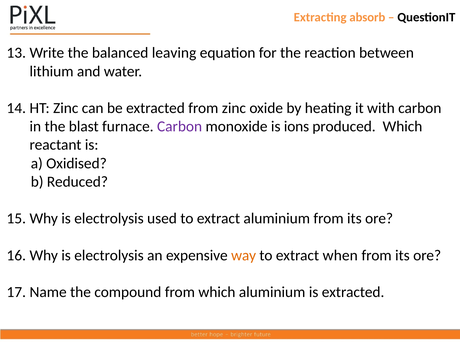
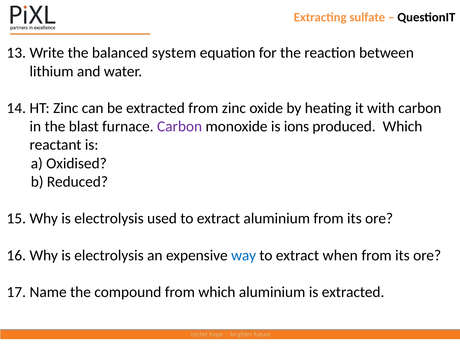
absorb: absorb -> sulfate (367, 17)
leaving: leaving -> system (174, 53)
way colour: orange -> blue (244, 255)
